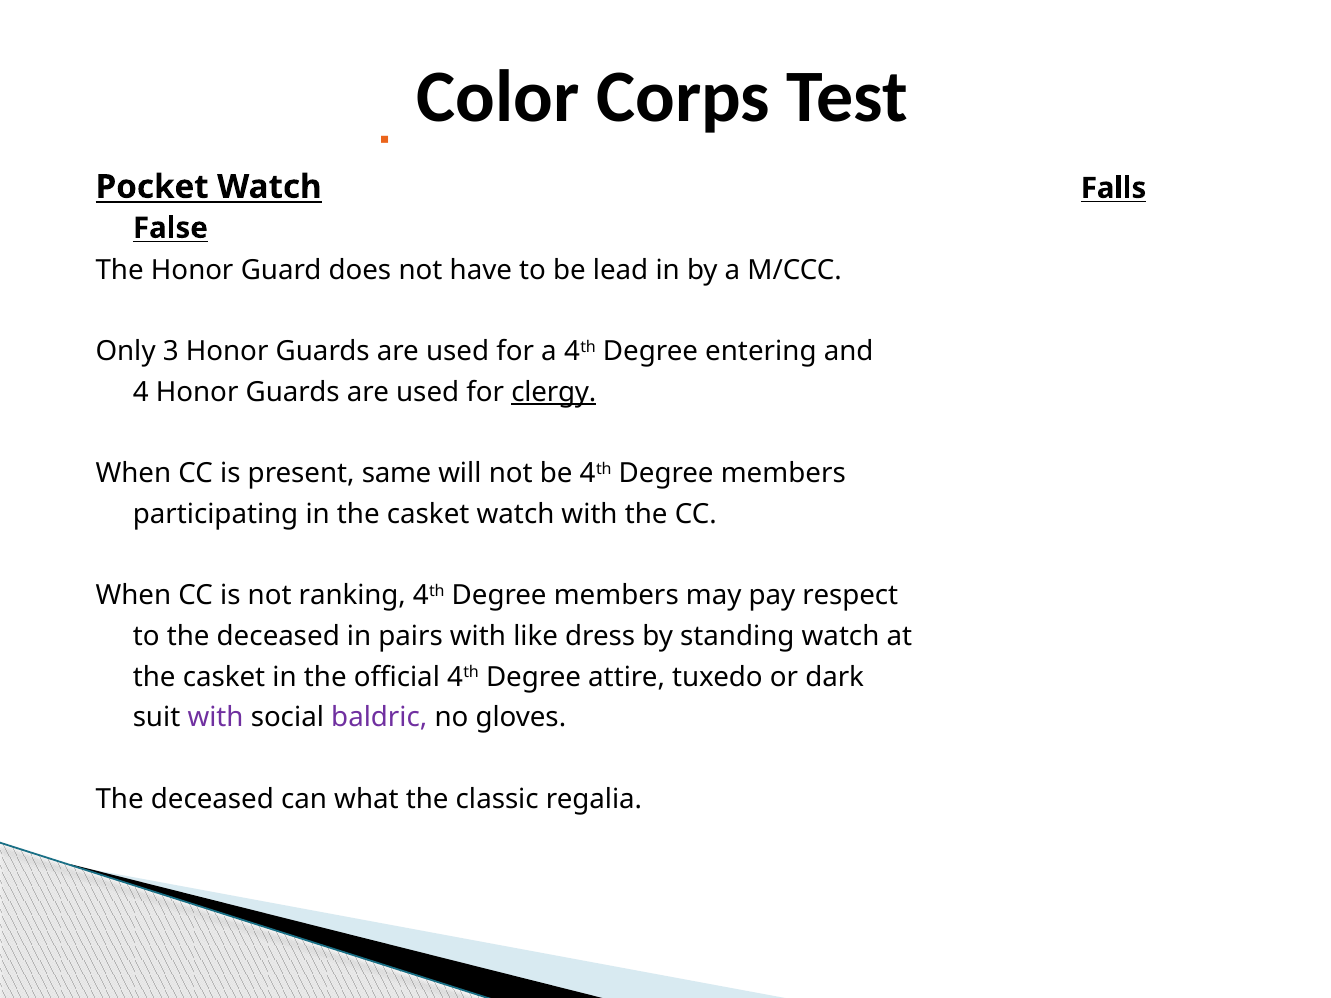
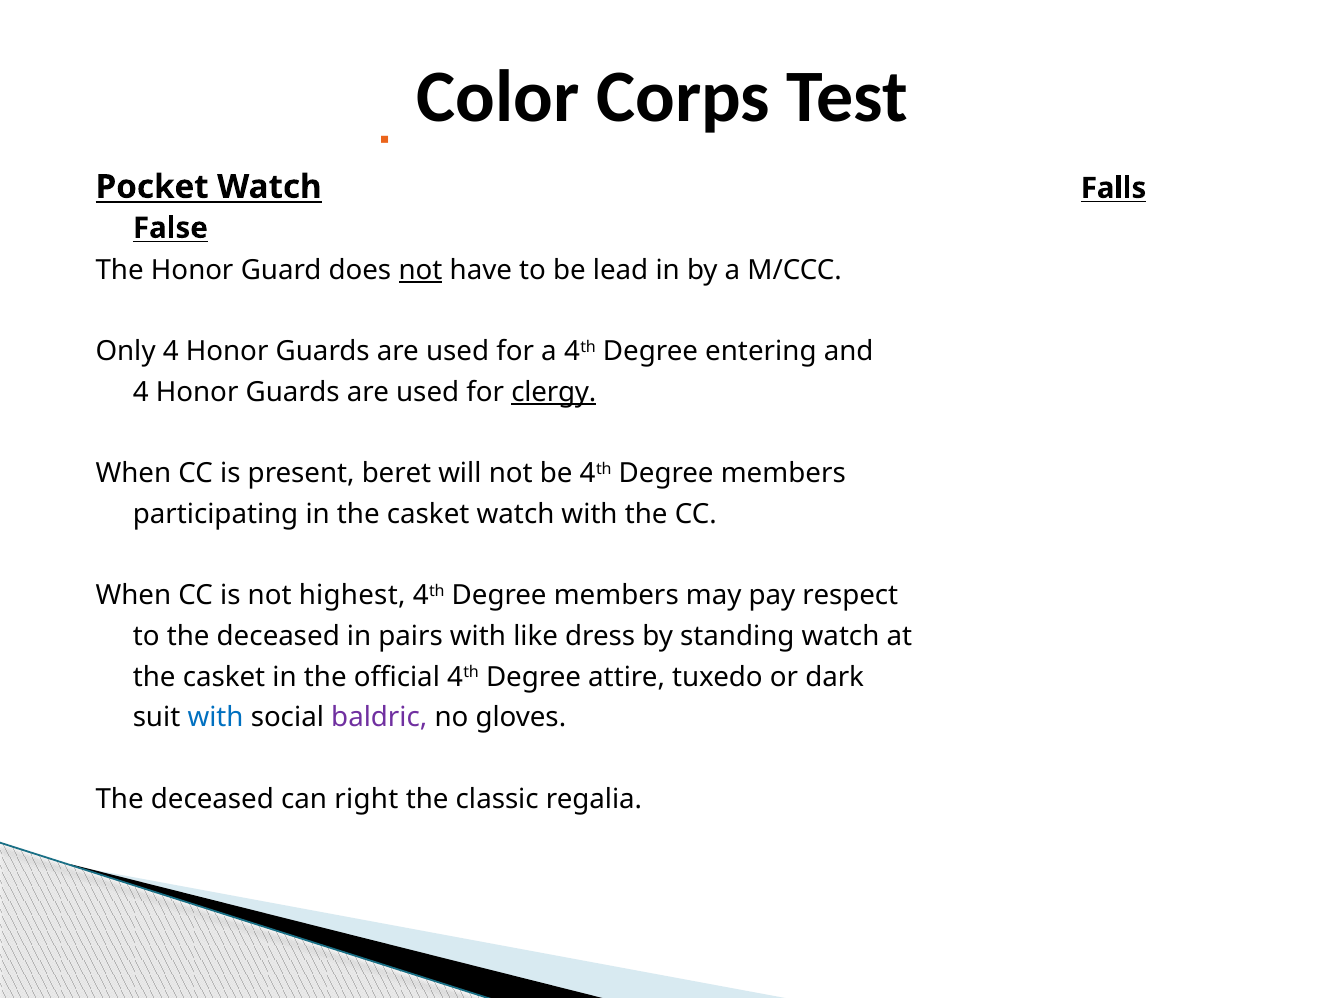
not underline: none -> present (421, 270)
Only 3: 3 -> 4 (171, 352)
same: same -> beret (396, 474)
ranking: ranking -> highest (352, 596)
with colour: purple -> blue (216, 718)
what: what -> right (366, 799)
